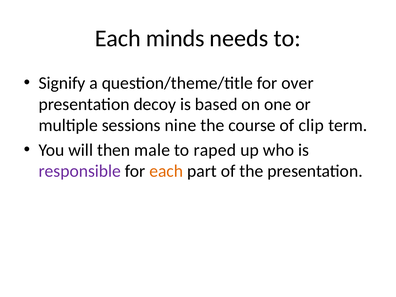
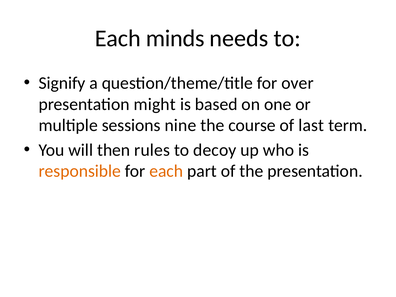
decoy: decoy -> might (155, 104)
clip: clip -> last (311, 125)
male: male -> rules (152, 150)
raped: raped -> decoy (215, 150)
responsible colour: purple -> orange (80, 171)
